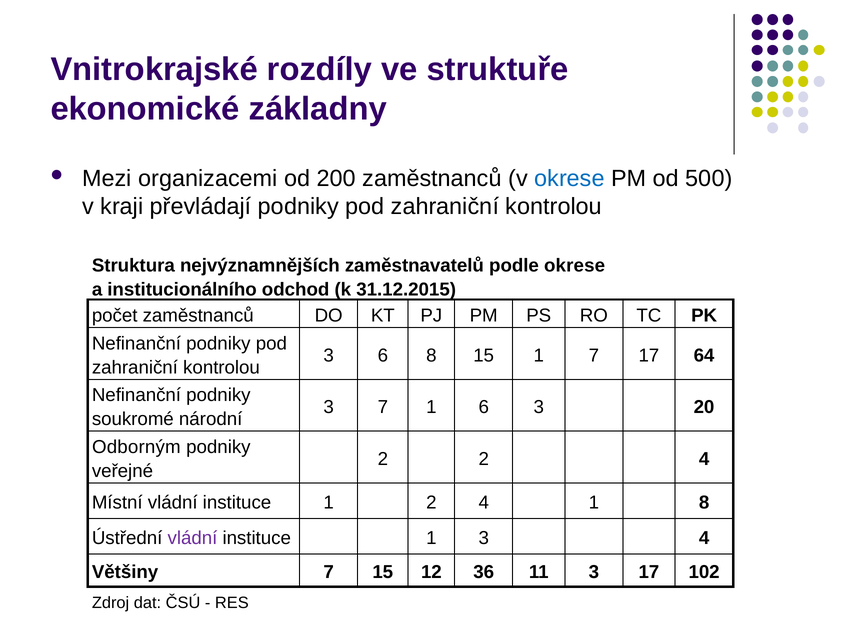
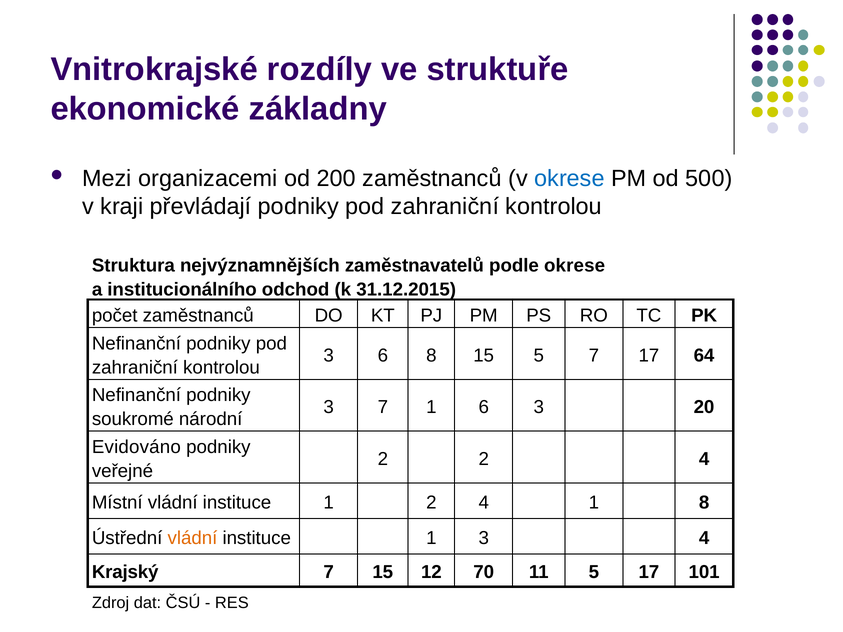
15 1: 1 -> 5 (539, 356)
Odborným: Odborným -> Evidováno (136, 447)
vládní colour: purple -> orange (192, 538)
Většiny: Většiny -> Krajský (125, 572)
36: 36 -> 70 (484, 572)
11 3: 3 -> 5 (594, 572)
102: 102 -> 101 (704, 572)
